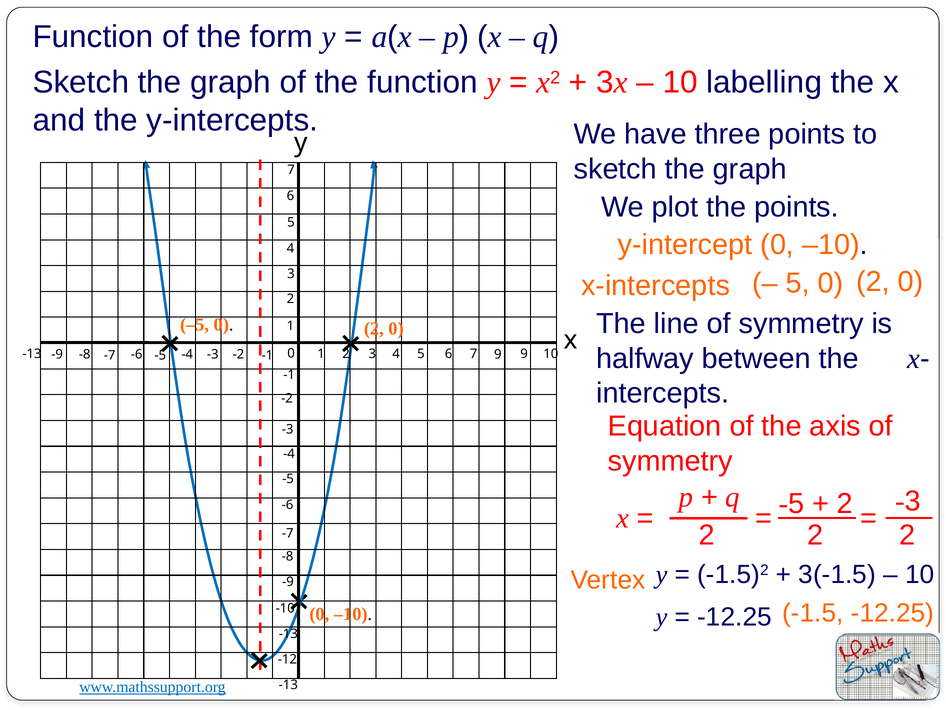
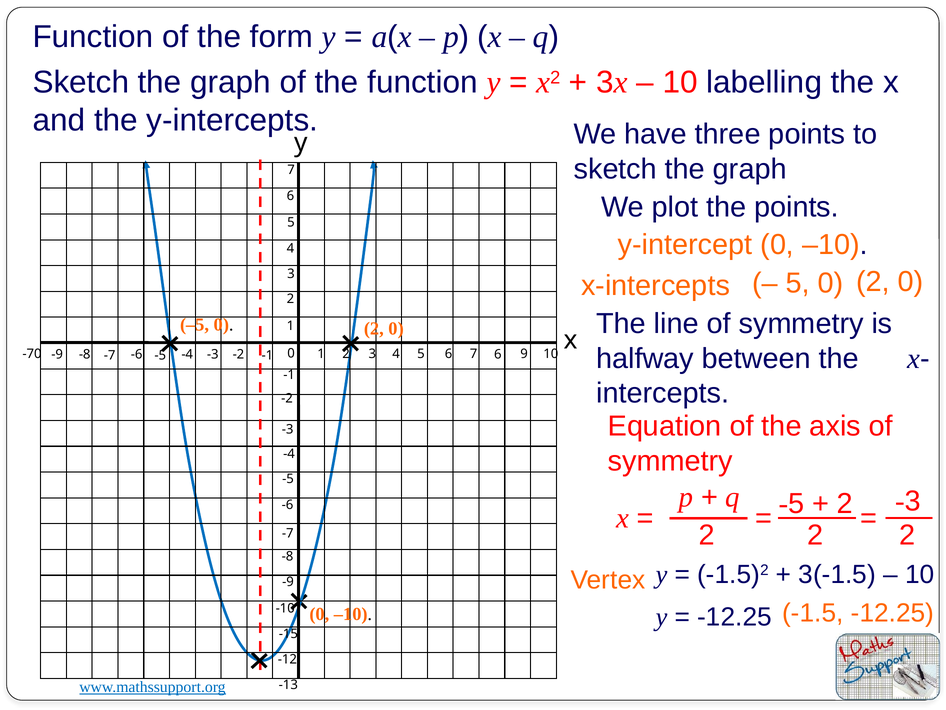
7 9: 9 -> 6 (498, 354)
-13: -13 -> -70 (32, 354)
-13: -13 -> -15 (288, 634)
